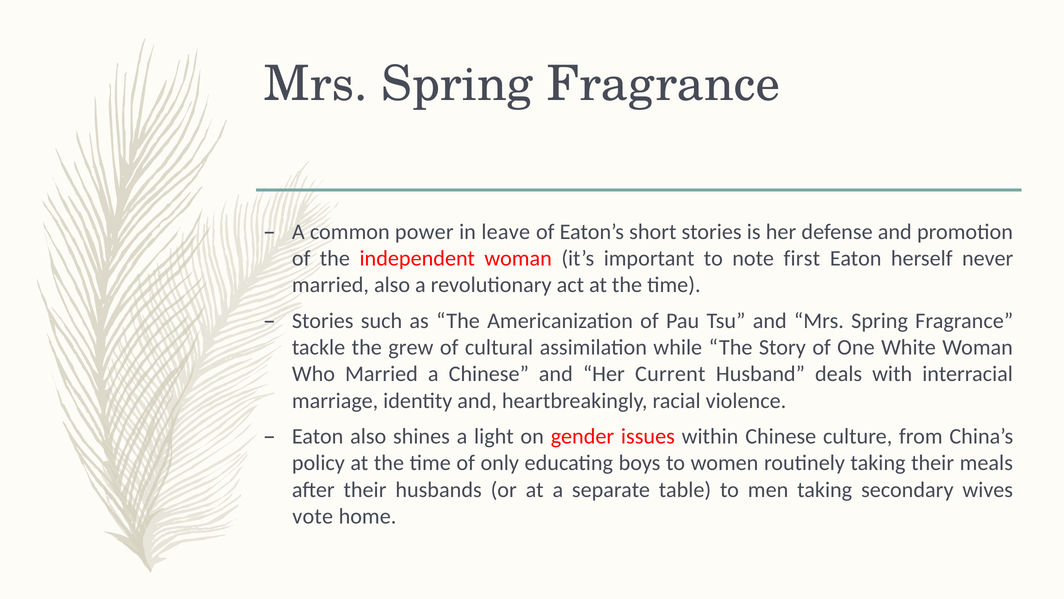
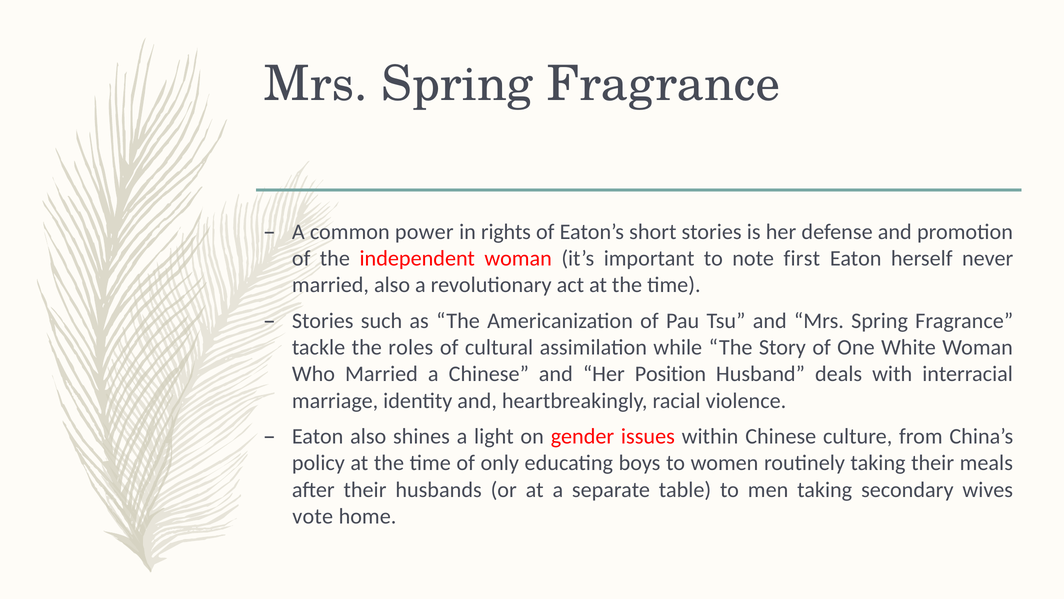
leave: leave -> rights (506, 232)
grew: grew -> roles (411, 347)
Current: Current -> Position (670, 374)
